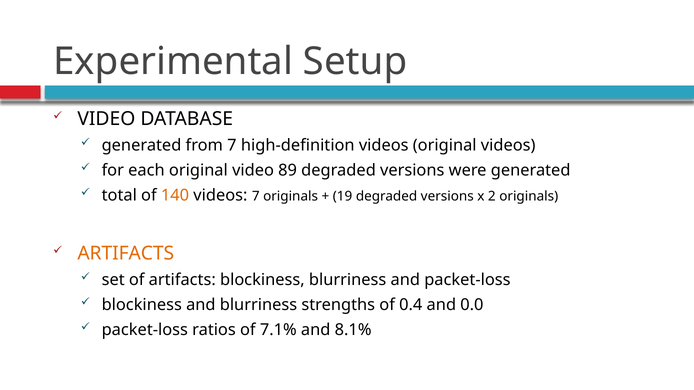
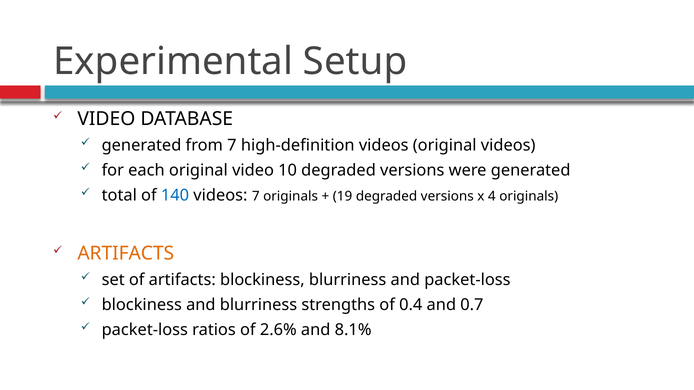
89: 89 -> 10 (288, 170)
140 colour: orange -> blue (175, 195)
2: 2 -> 4 (492, 196)
0.0: 0.0 -> 0.7 (472, 305)
7.1%: 7.1% -> 2.6% (278, 330)
